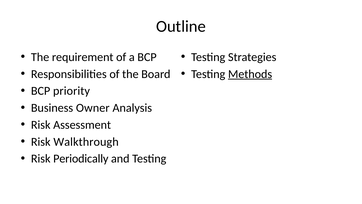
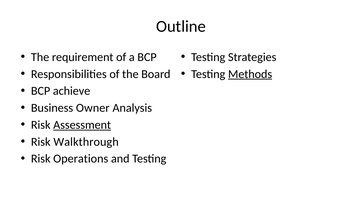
priority: priority -> achieve (72, 91)
Assessment underline: none -> present (82, 125)
Periodically: Periodically -> Operations (81, 158)
